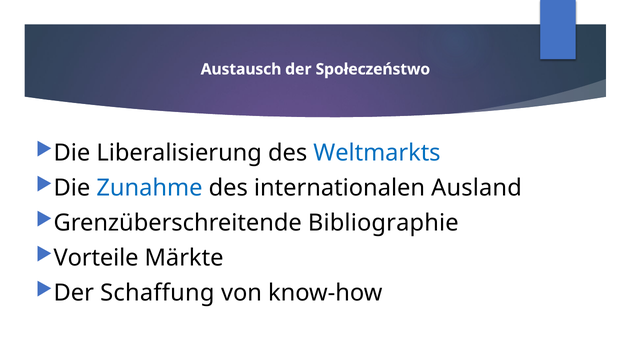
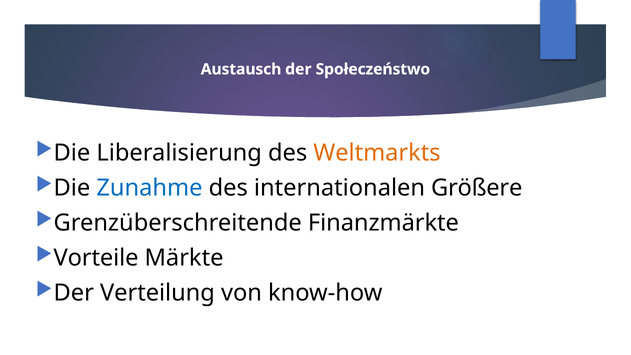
Weltmarkts colour: blue -> orange (377, 153)
Ausland: Ausland -> Größere (477, 188)
Bibliographie: Bibliographie -> Finanzmärkte (383, 223)
Schaffung: Schaffung -> Verteilung (157, 293)
